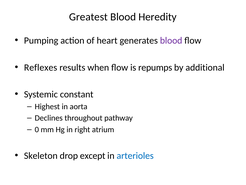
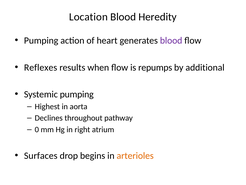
Greatest: Greatest -> Location (88, 17)
Systemic constant: constant -> pumping (77, 94)
Skeleton: Skeleton -> Surfaces (41, 155)
except: except -> begins (93, 155)
arterioles colour: blue -> orange (135, 155)
